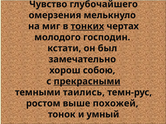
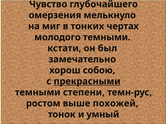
тонких underline: present -> none (87, 26)
молодого господин: господин -> темными (107, 37)
таились: таились -> степени (84, 93)
